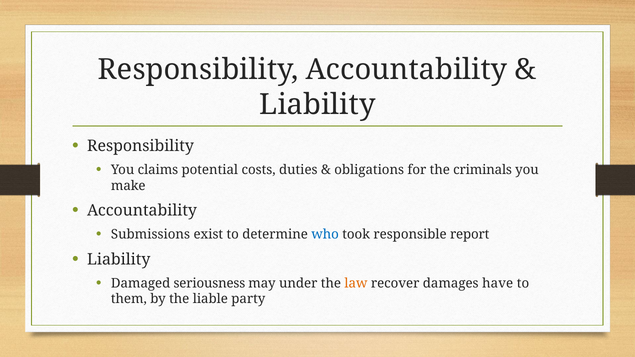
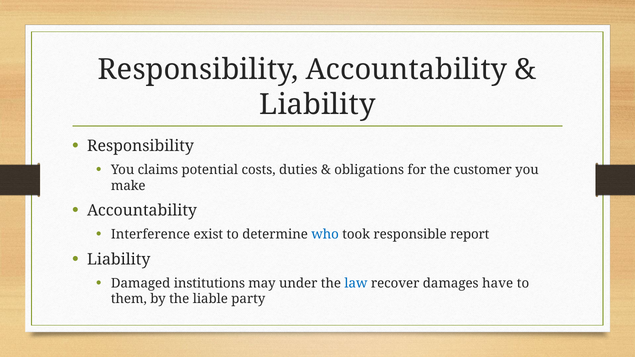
criminals: criminals -> customer (483, 170)
Submissions: Submissions -> Interference (150, 235)
seriousness: seriousness -> institutions (209, 283)
law colour: orange -> blue (356, 283)
